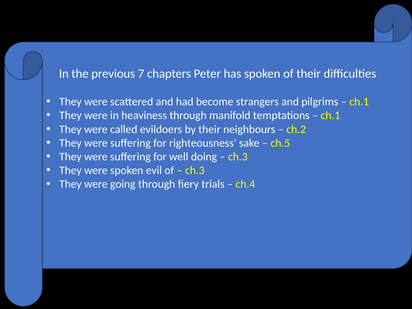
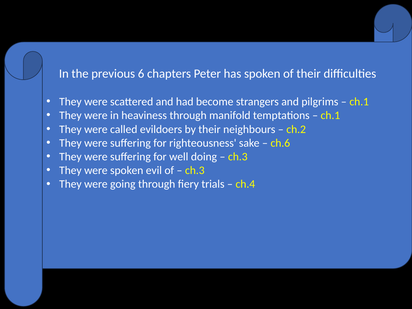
7: 7 -> 6 (141, 74)
ch.5: ch.5 -> ch.6 (280, 143)
